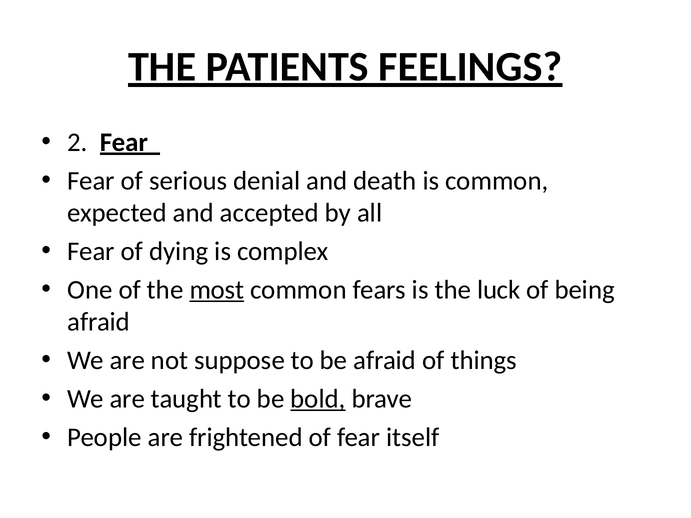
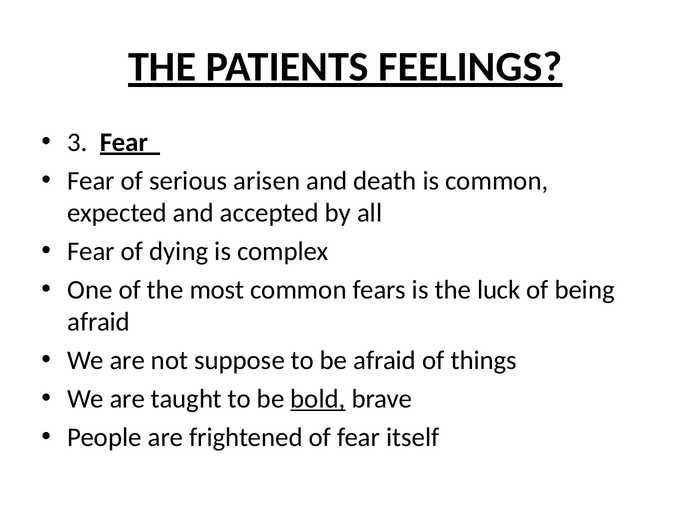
2: 2 -> 3 (78, 142)
denial: denial -> arisen (267, 181)
most underline: present -> none (217, 290)
